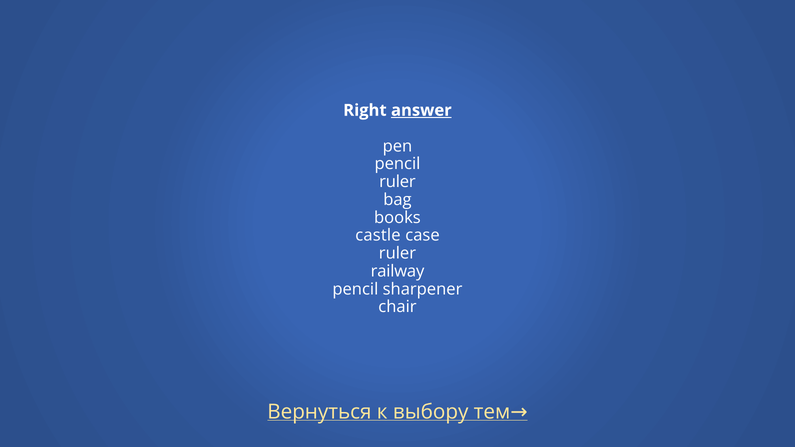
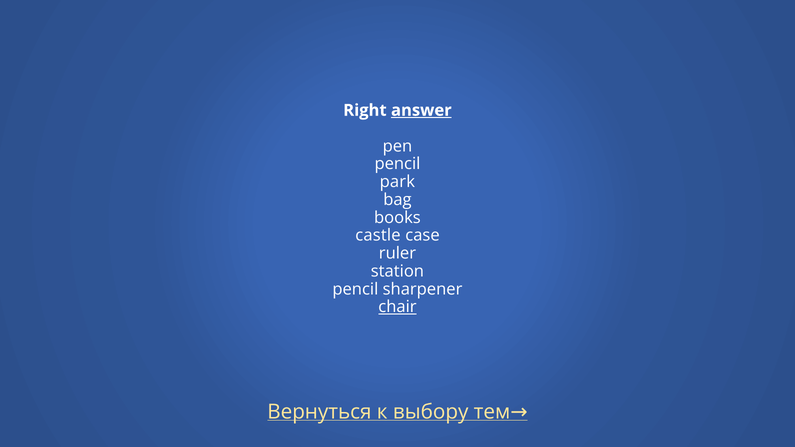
ruler: ruler -> park (397, 182)
railway: railway -> station (397, 271)
chair underline: none -> present (397, 307)
